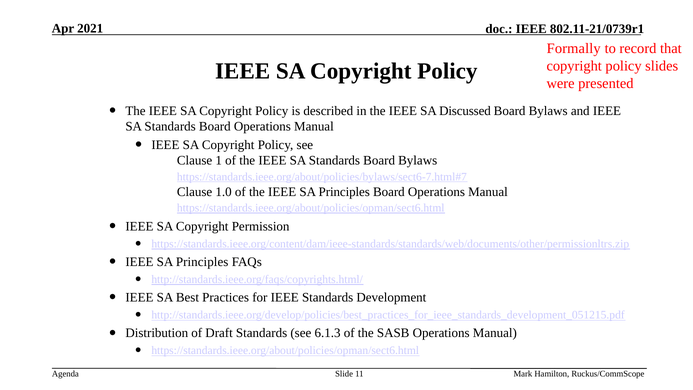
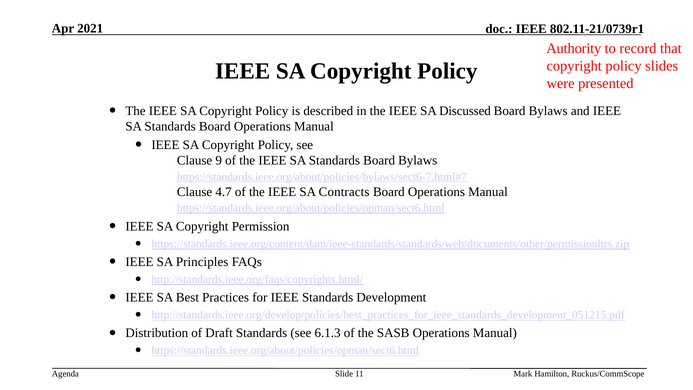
Formally: Formally -> Authority (574, 49)
1: 1 -> 9 (219, 161)
1.0: 1.0 -> 4.7 (224, 192)
the IEEE SA Principles: Principles -> Contracts (344, 192)
